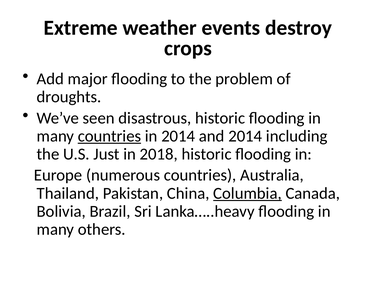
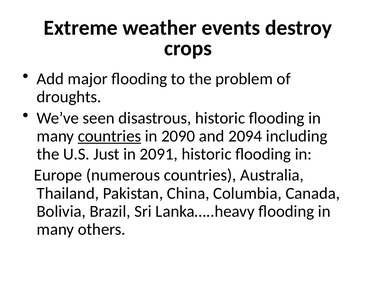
in 2014: 2014 -> 2090 (178, 136)
and 2014: 2014 -> 2094 (245, 136)
2018: 2018 -> 2091 (159, 154)
Columbia underline: present -> none (247, 193)
